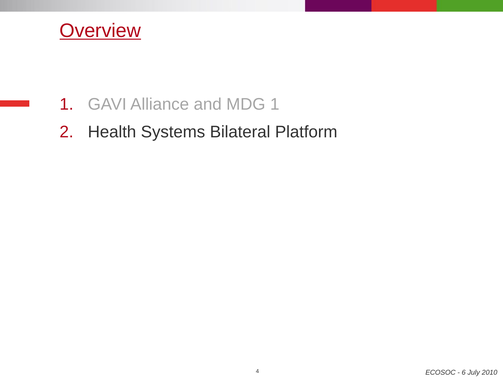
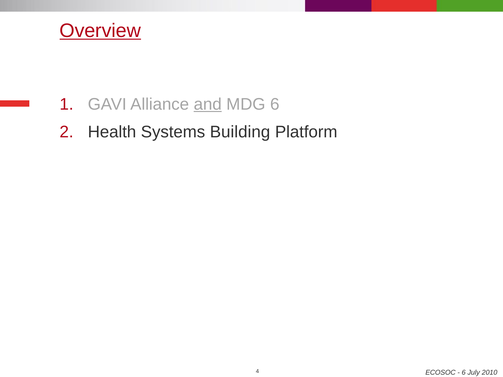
and underline: none -> present (208, 104)
MDG 1: 1 -> 6 (275, 104)
Bilateral: Bilateral -> Building (240, 132)
